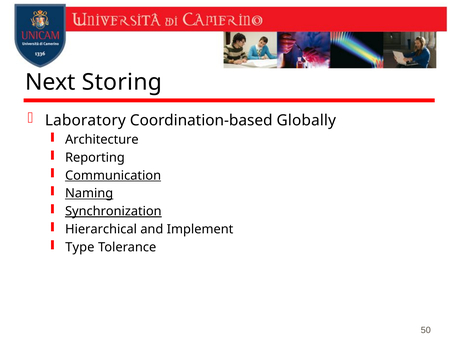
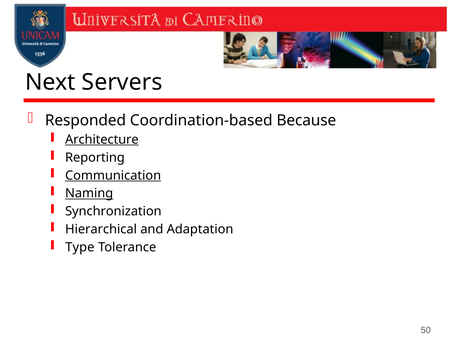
Storing: Storing -> Servers (122, 82)
Laboratory: Laboratory -> Responded (85, 120)
Globally: Globally -> Because (306, 120)
Architecture underline: none -> present (102, 139)
Synchronization underline: present -> none (113, 211)
Implement: Implement -> Adaptation (200, 229)
